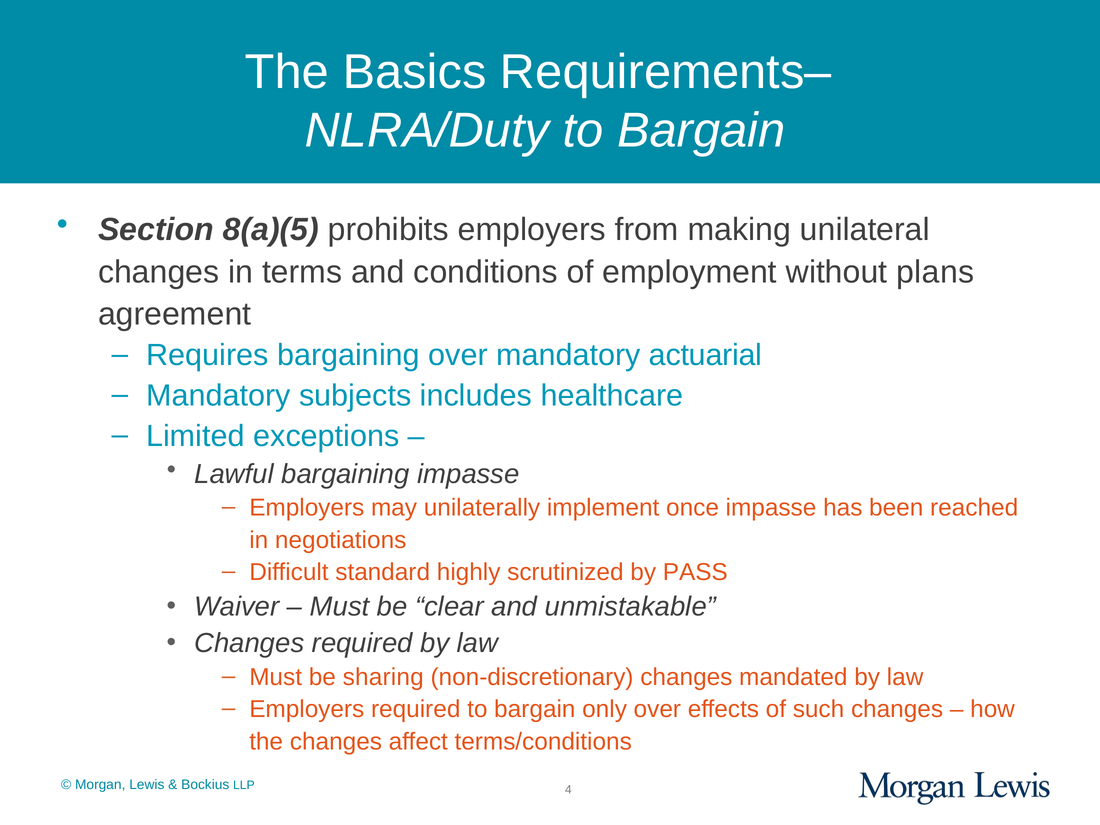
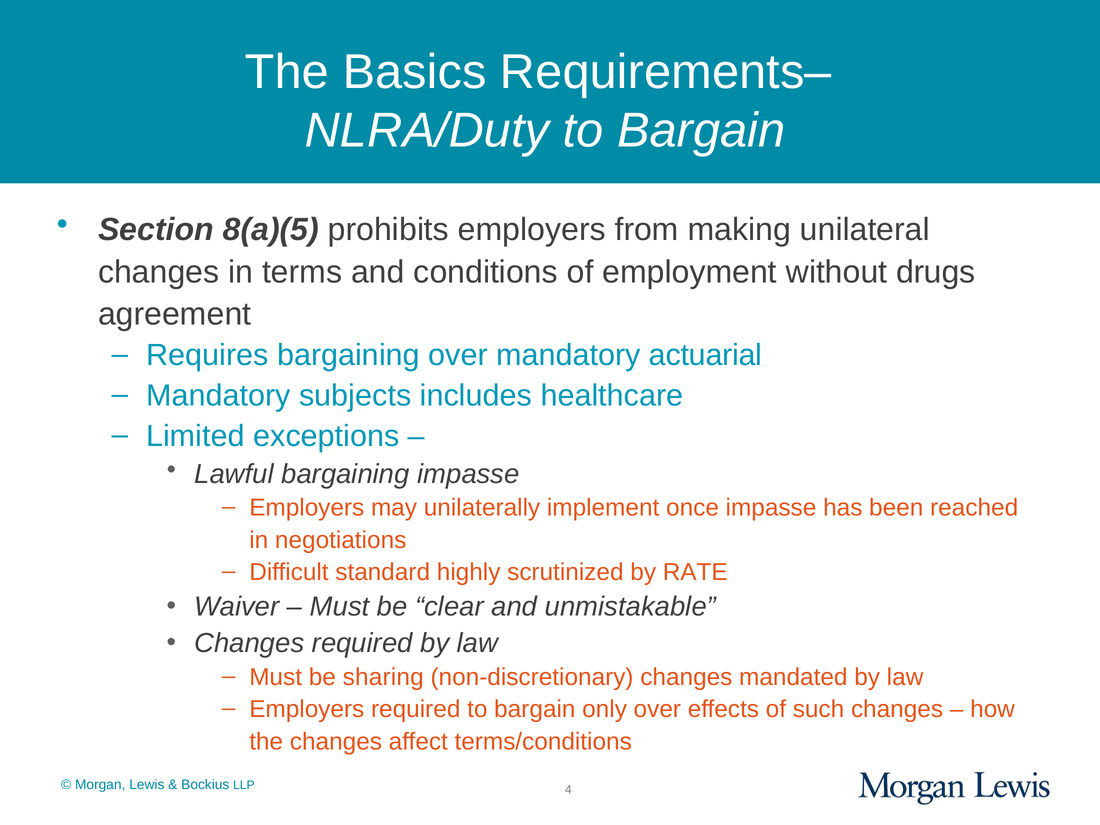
plans: plans -> drugs (936, 272)
PASS: PASS -> RATE (695, 572)
